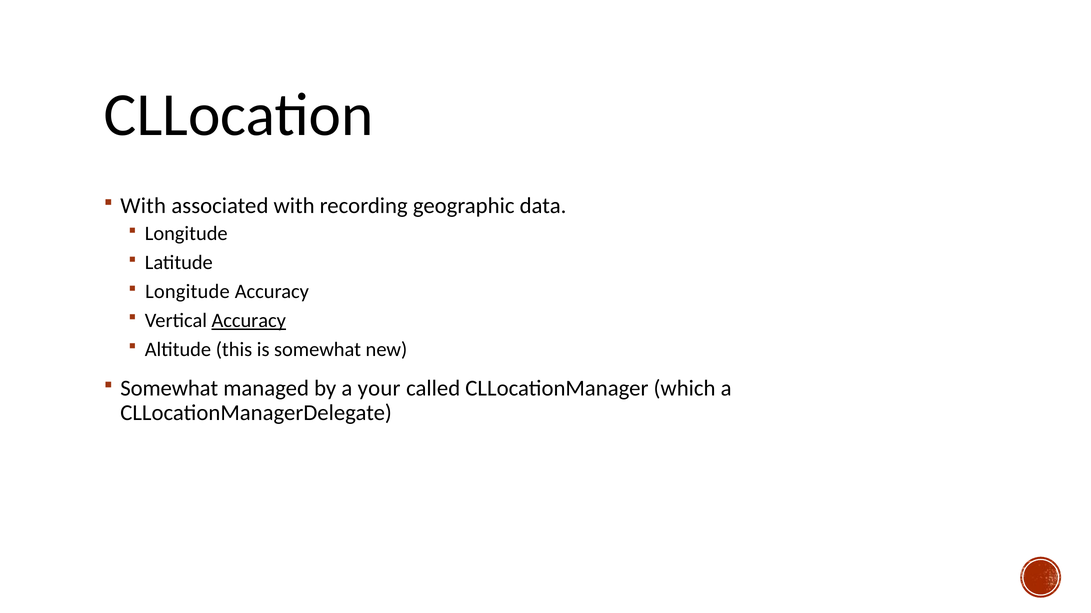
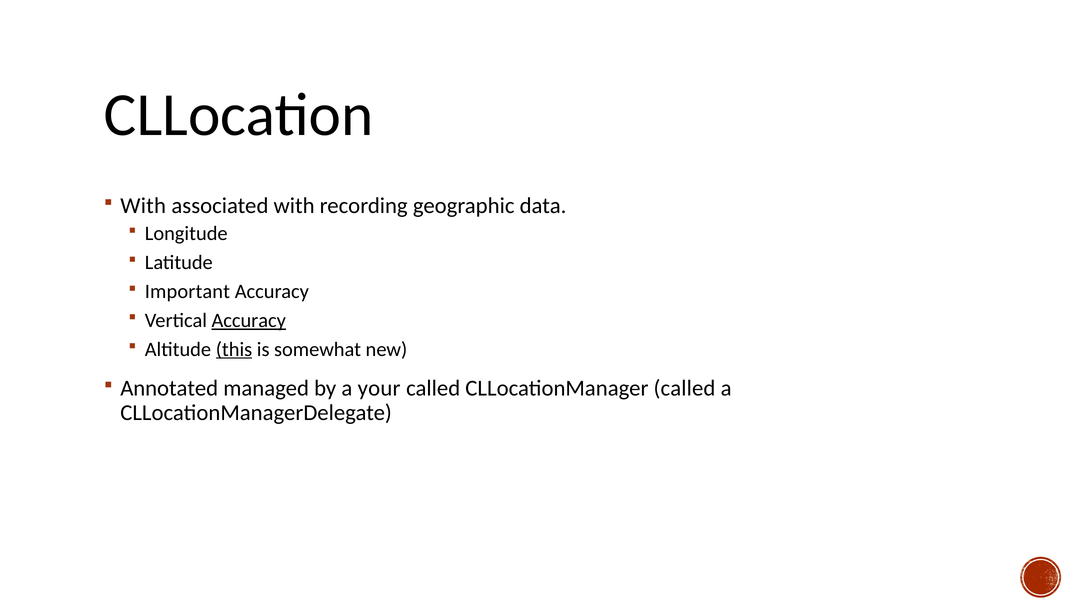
Longitude: Longitude -> Important (187, 292)
this underline: none -> present (234, 350)
Somewhat: Somewhat -> Annotated (169, 389)
CLLocationManager which: which -> called (684, 389)
